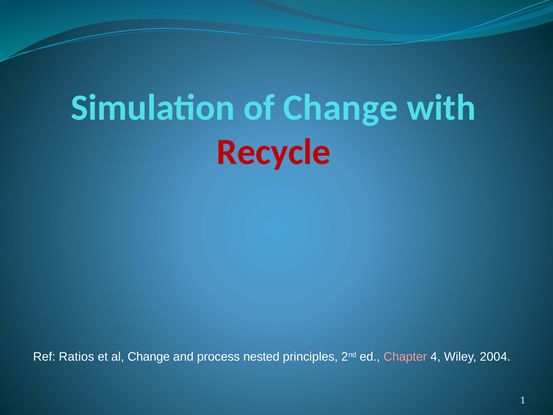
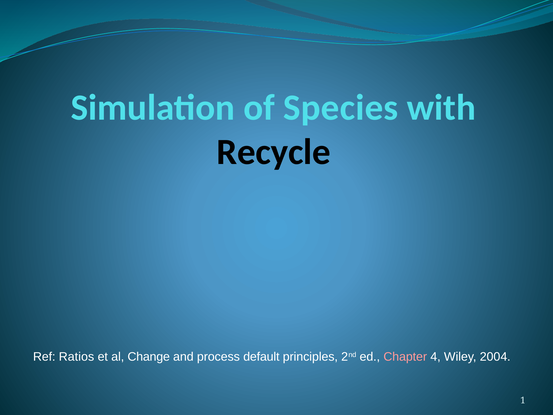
of Change: Change -> Species (341, 108)
Recycle colour: red -> black (274, 152)
nested: nested -> default (261, 357)
